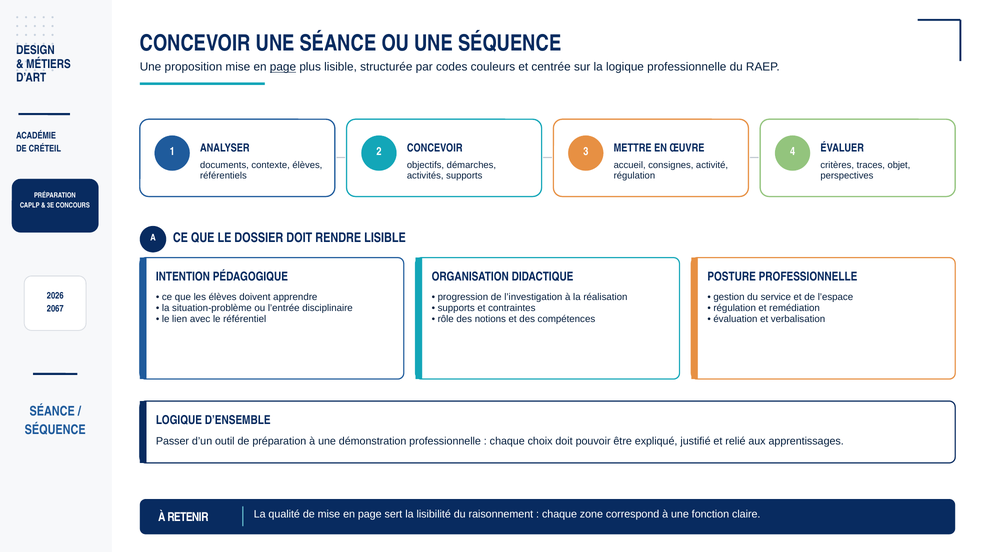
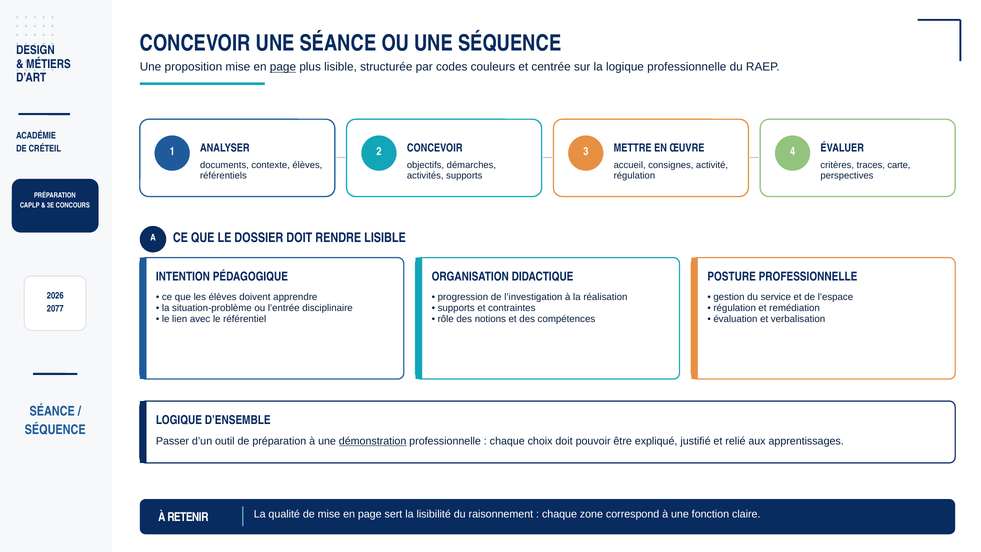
objet: objet -> carte (899, 165)
2067: 2067 -> 2077 (55, 309)
démonstration underline: none -> present (373, 441)
